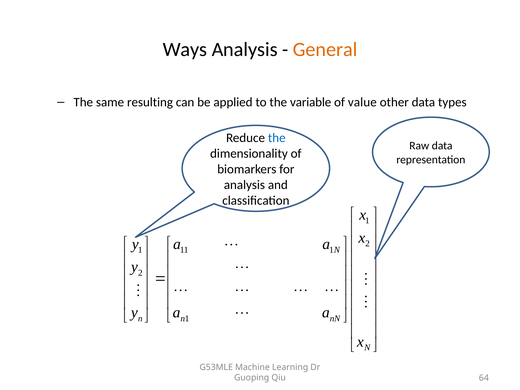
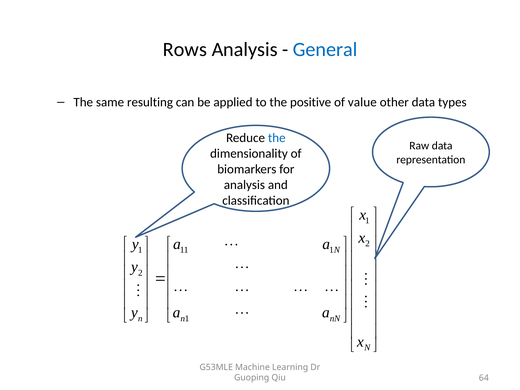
Ways: Ways -> Rows (185, 50)
General colour: orange -> blue (325, 50)
variable: variable -> positive (311, 102)
